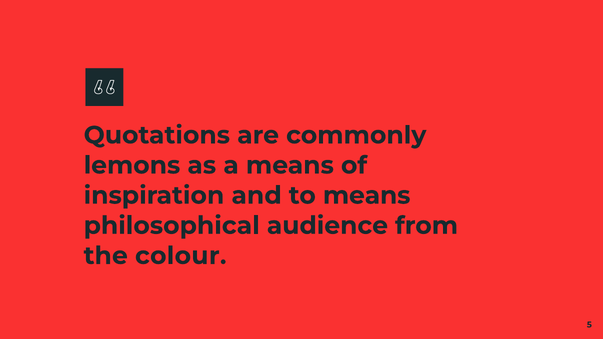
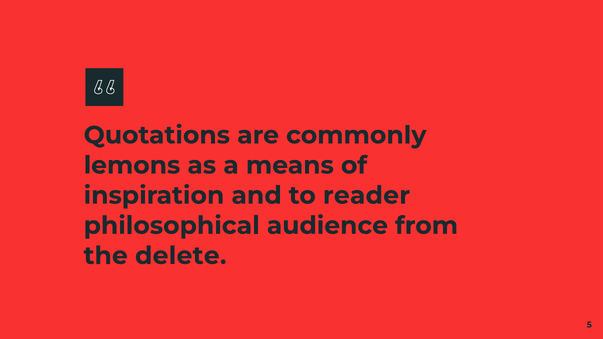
to means: means -> reader (366, 196)
colour: colour -> delete (181, 256)
